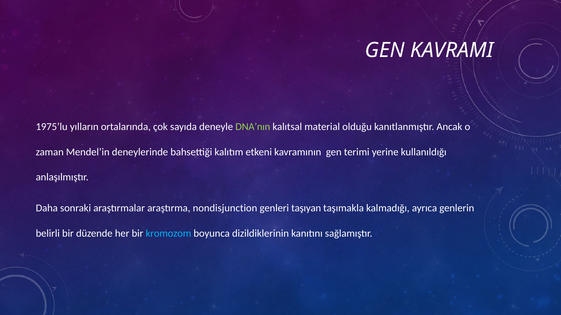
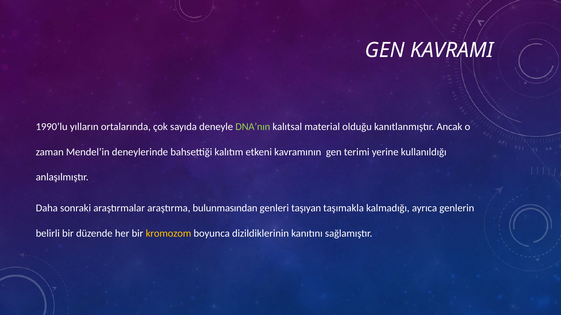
1975’lu: 1975’lu -> 1990’lu (52, 127)
nondisjunction: nondisjunction -> bulunmasından (225, 208)
kromozom colour: light blue -> yellow (168, 234)
